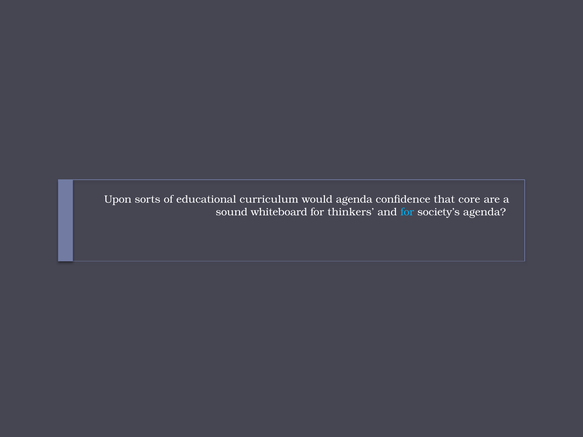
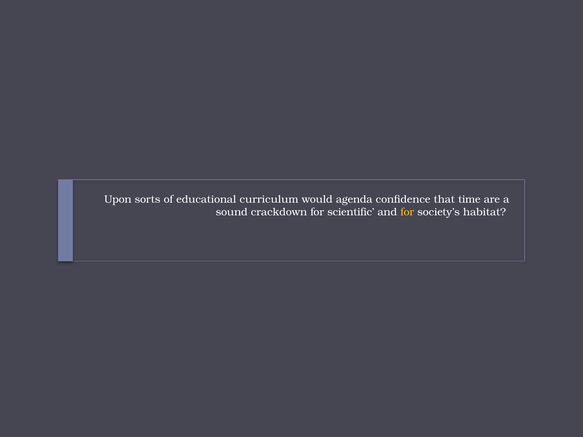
core: core -> time (469, 199)
whiteboard: whiteboard -> crackdown (279, 212)
thinkers: thinkers -> scientific (351, 212)
for colour: light blue -> yellow (407, 212)
society’s agenda: agenda -> habitat (485, 212)
